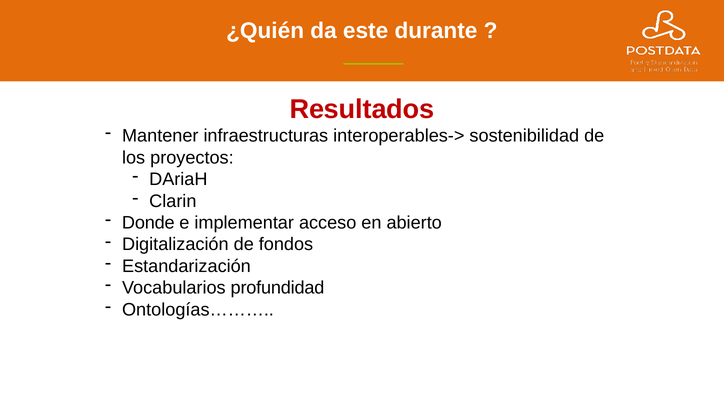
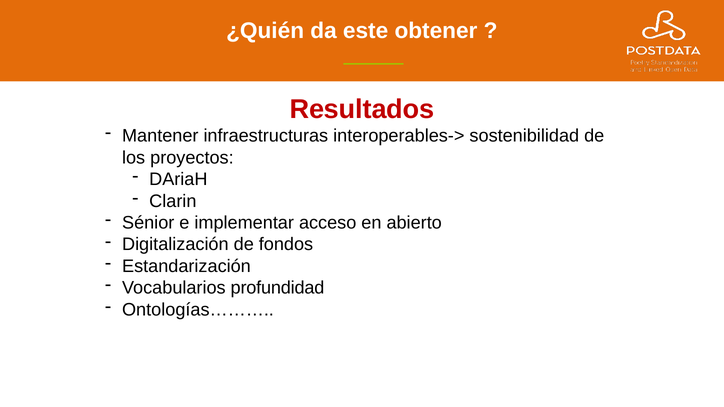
durante: durante -> obtener (436, 31)
Donde: Donde -> Sénior (148, 223)
